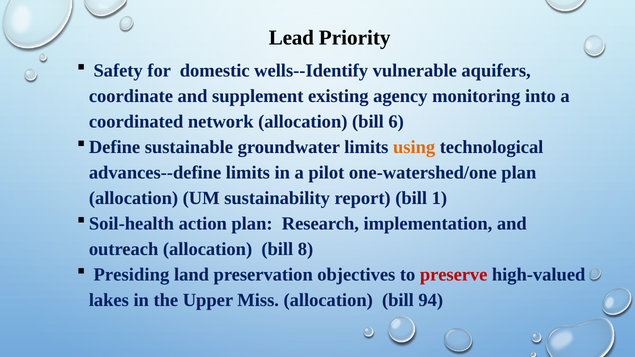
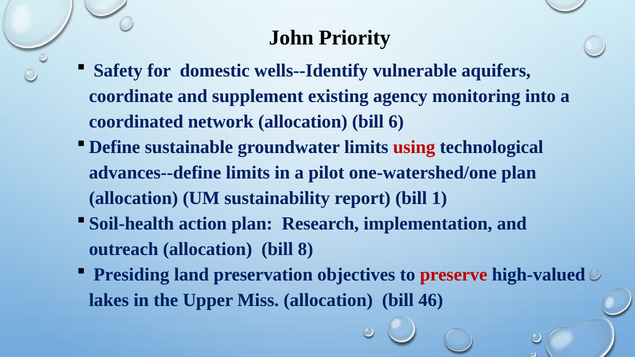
Lead: Lead -> John (291, 38)
using colour: orange -> red (414, 147)
94: 94 -> 46 (431, 301)
